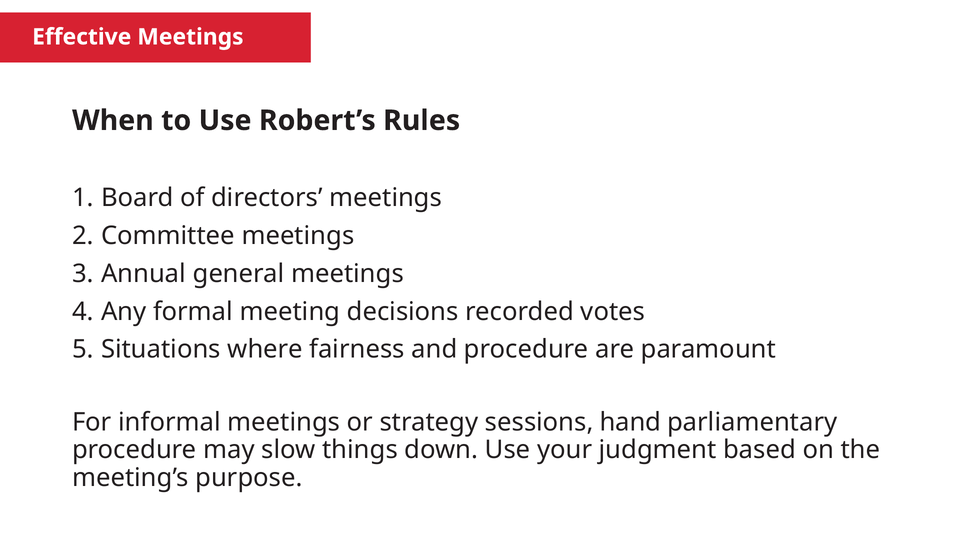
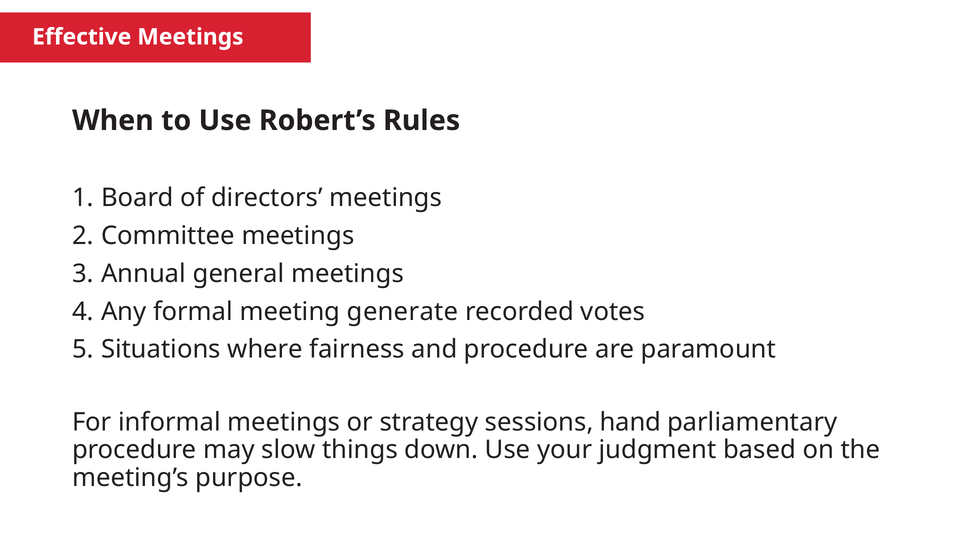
decisions: decisions -> generate (403, 312)
